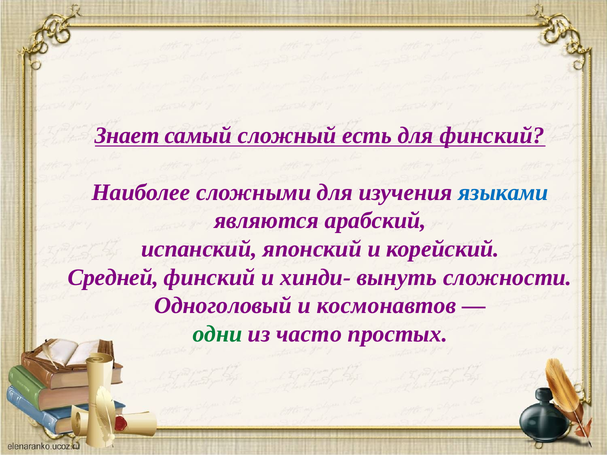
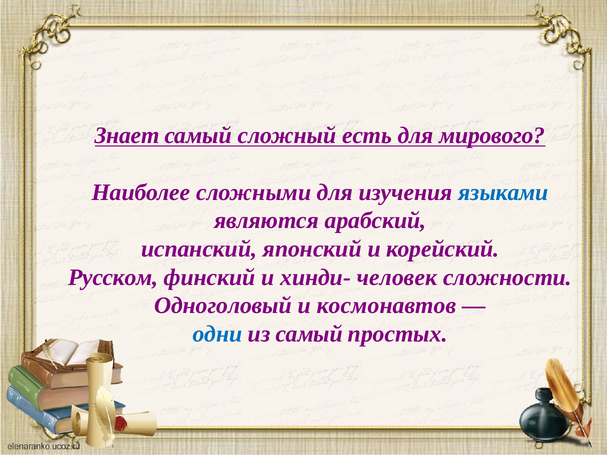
для финский: финский -> мирового (492, 136)
Средней: Средней -> Русском (113, 277)
вынуть: вынуть -> человек (397, 277)
одни colour: green -> blue (218, 334)
из часто: часто -> самый (309, 334)
